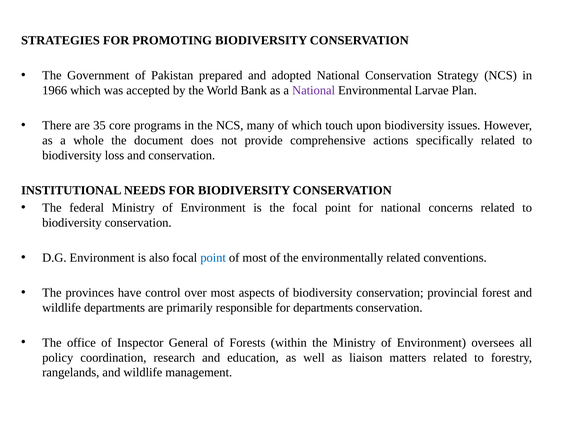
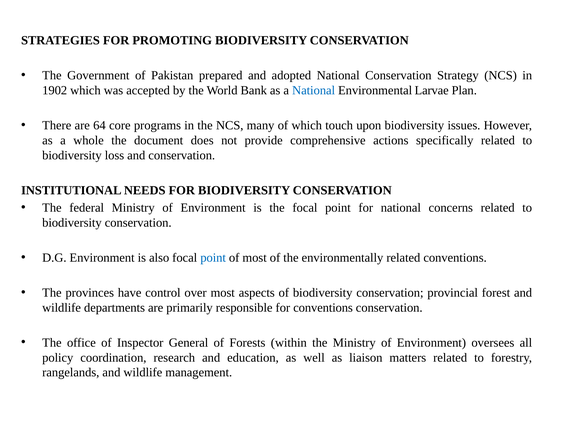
1966: 1966 -> 1902 (55, 90)
National colour: purple -> blue (314, 90)
35: 35 -> 64 (99, 125)
for departments: departments -> conventions (323, 308)
